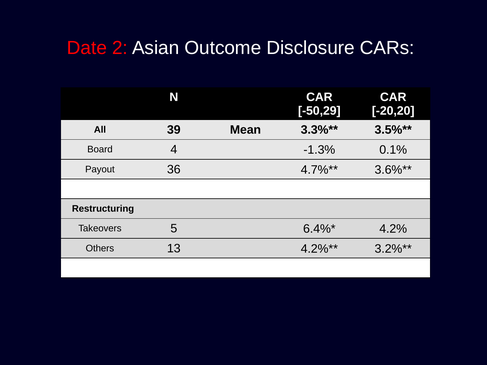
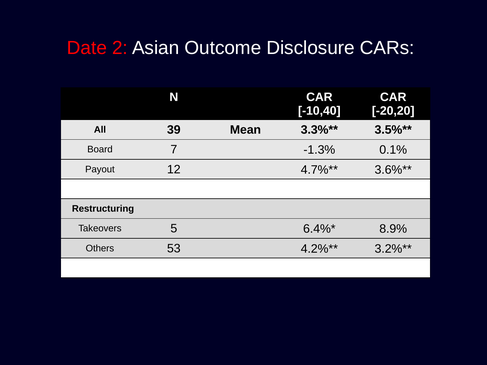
-50,29: -50,29 -> -10,40 (319, 111)
4: 4 -> 7 (174, 150)
36: 36 -> 12 (174, 169)
4.2%: 4.2% -> 8.9% (393, 229)
13: 13 -> 53 (174, 249)
